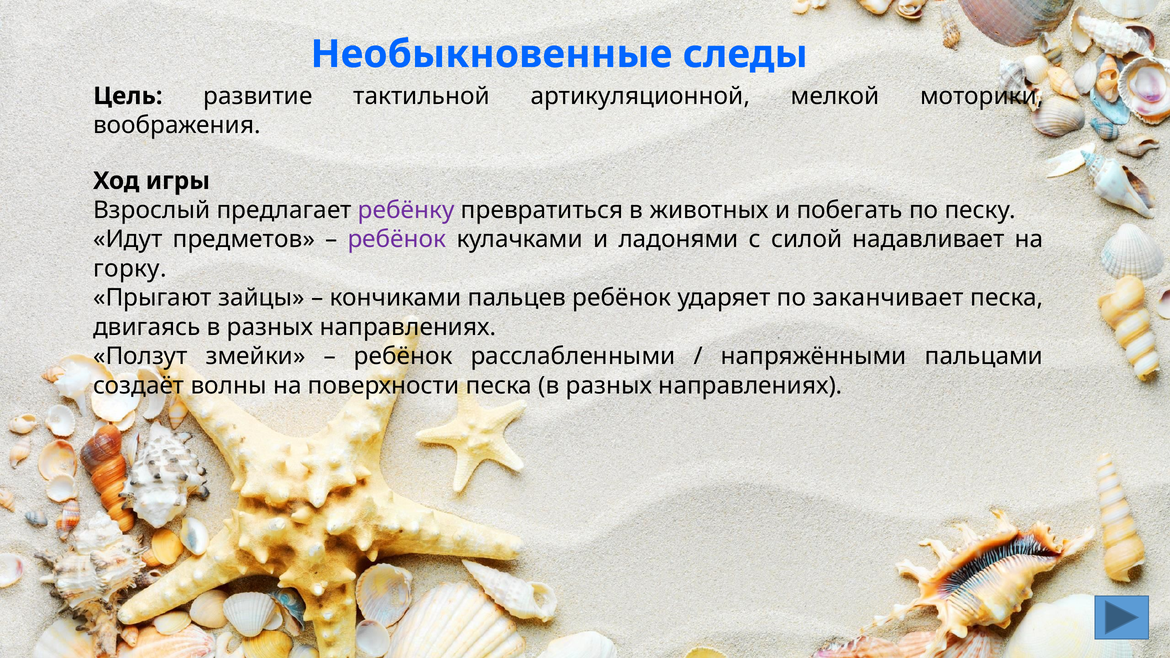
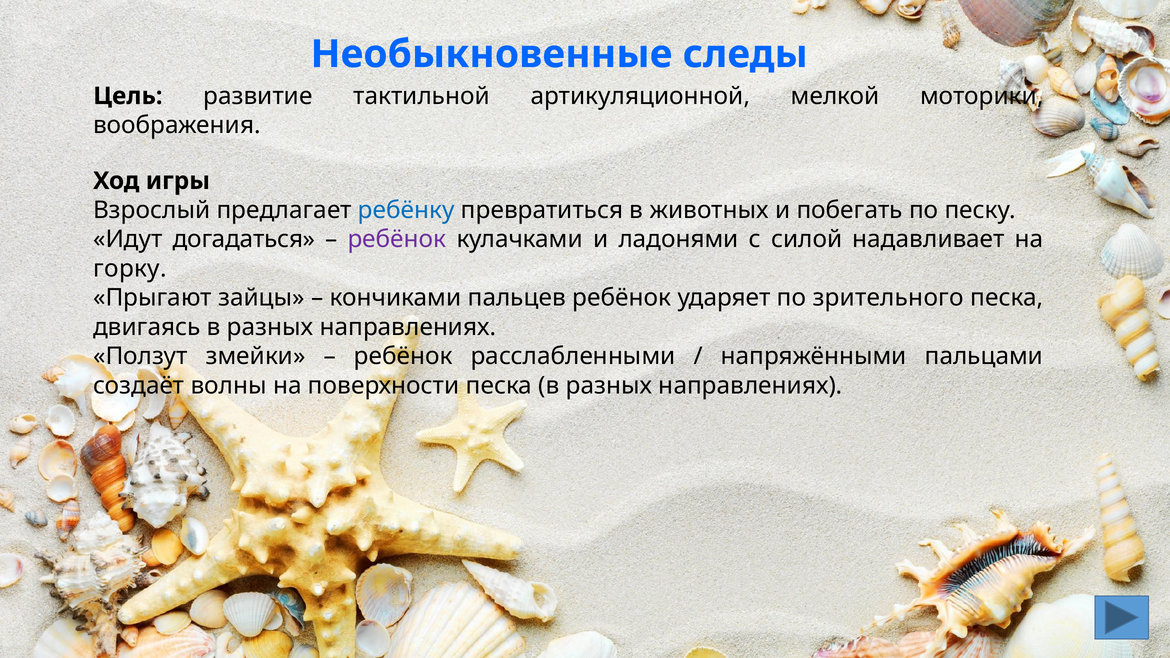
ребёнку colour: purple -> blue (406, 210)
предметов: предметов -> догадаться (244, 239)
заканчивает: заканчивает -> зрительного (888, 298)
